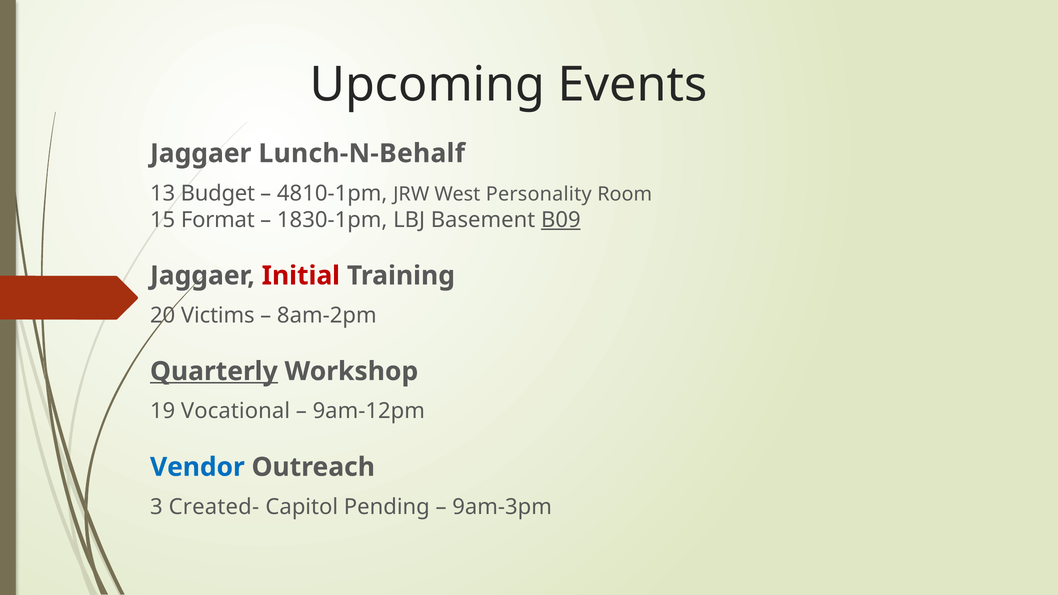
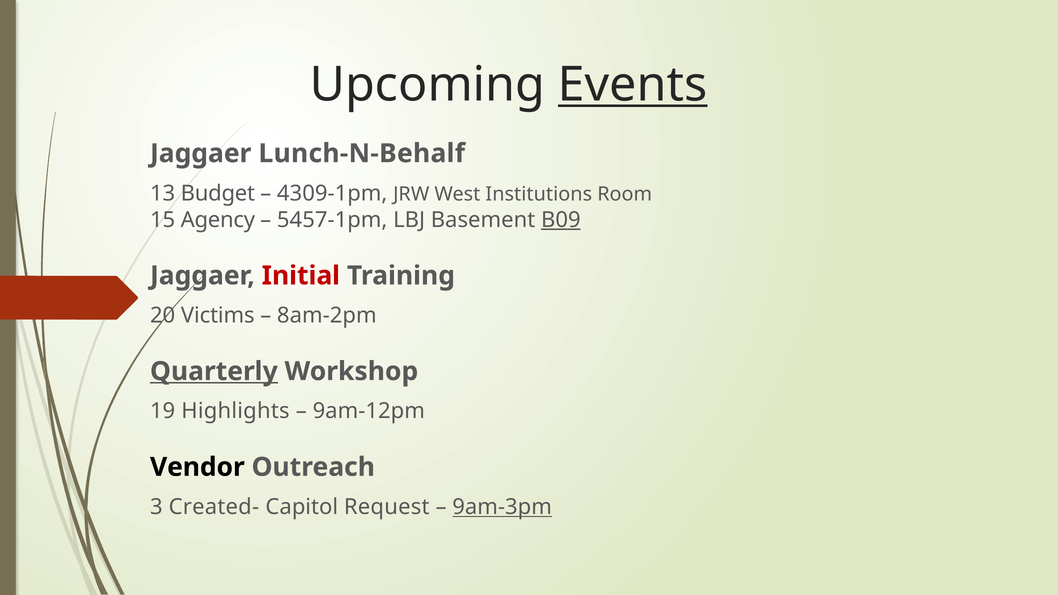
Events underline: none -> present (633, 85)
4810-1pm: 4810-1pm -> 4309-1pm (332, 193)
Personality: Personality -> Institutions (539, 194)
Format: Format -> Agency (218, 220)
1830-1pm: 1830-1pm -> 5457-1pm (332, 220)
Vocational: Vocational -> Highlights (235, 411)
Vendor colour: blue -> black (197, 467)
Pending: Pending -> Request (387, 507)
9am-3pm underline: none -> present (502, 507)
